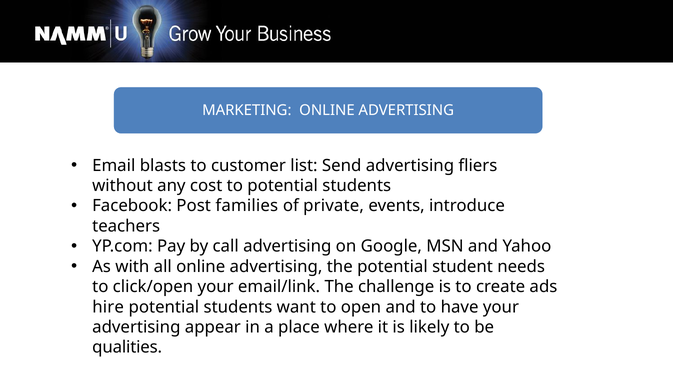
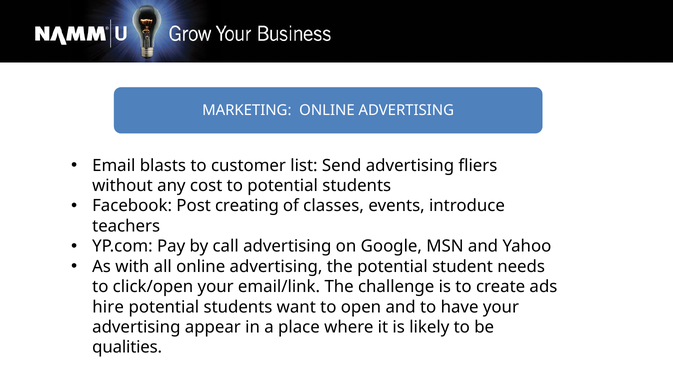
families: families -> creating (247, 206)
private: private -> classes (334, 206)
